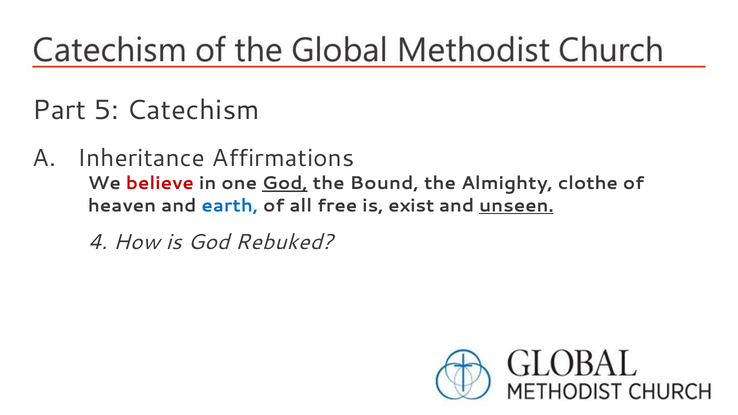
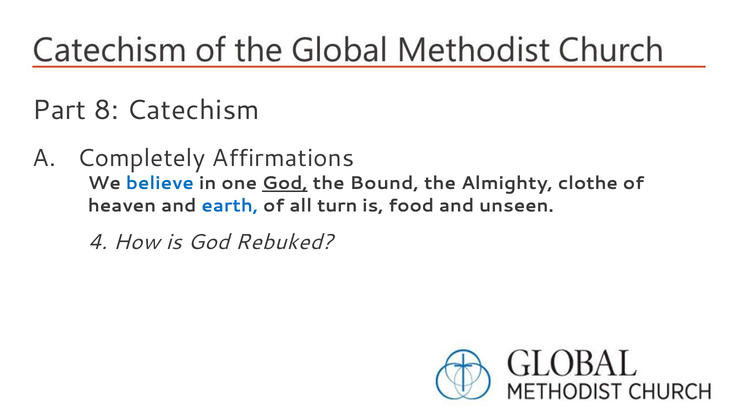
5: 5 -> 8 (106, 110)
Inheritance: Inheritance -> Completely (141, 158)
believe colour: red -> blue (160, 183)
free: free -> turn (337, 206)
exist: exist -> food (411, 206)
unseen underline: present -> none (516, 206)
